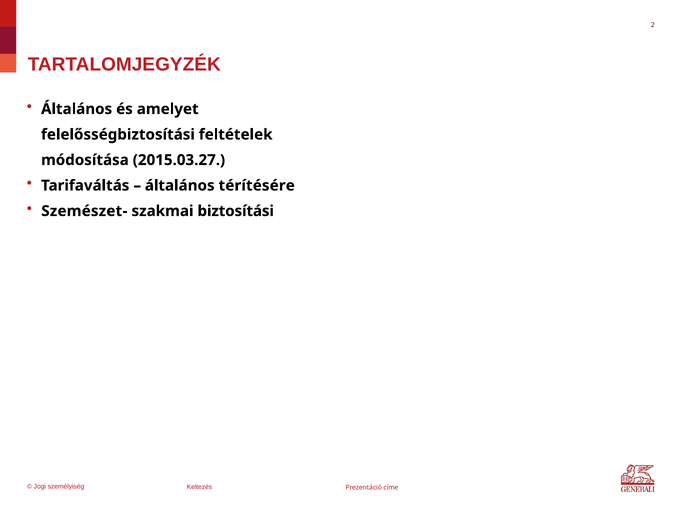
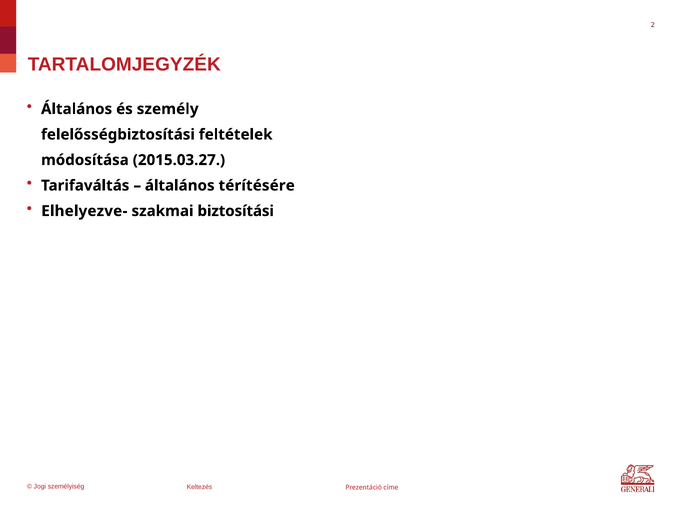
amelyet: amelyet -> személy (168, 109)
Szemészet-: Szemészet- -> Elhelyezve- (84, 211)
